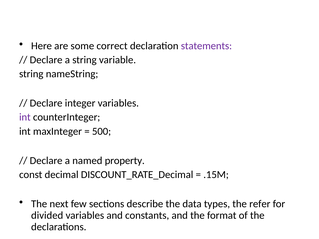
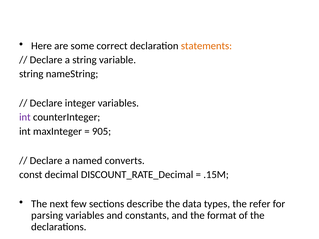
statements colour: purple -> orange (206, 46)
500: 500 -> 905 (102, 131)
property: property -> converts (125, 161)
divided: divided -> parsing (47, 216)
